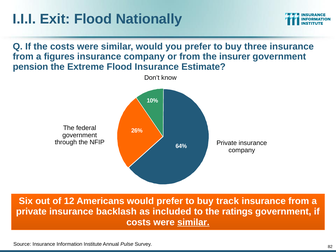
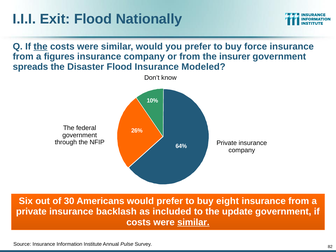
the underline: none -> present (41, 47)
three: three -> force (256, 47)
pension: pension -> spreads (30, 67)
Extreme: Extreme -> Disaster (86, 67)
Estimate: Estimate -> Modeled (203, 67)
12: 12 -> 30 (69, 201)
track: track -> eight (228, 201)
ratings: ratings -> update (237, 212)
